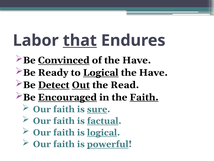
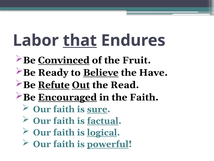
of the Have: Have -> Fruit (137, 60)
to Logical: Logical -> Believe (101, 72)
Detect: Detect -> Refute (54, 85)
Faith underline: present -> none (144, 97)
